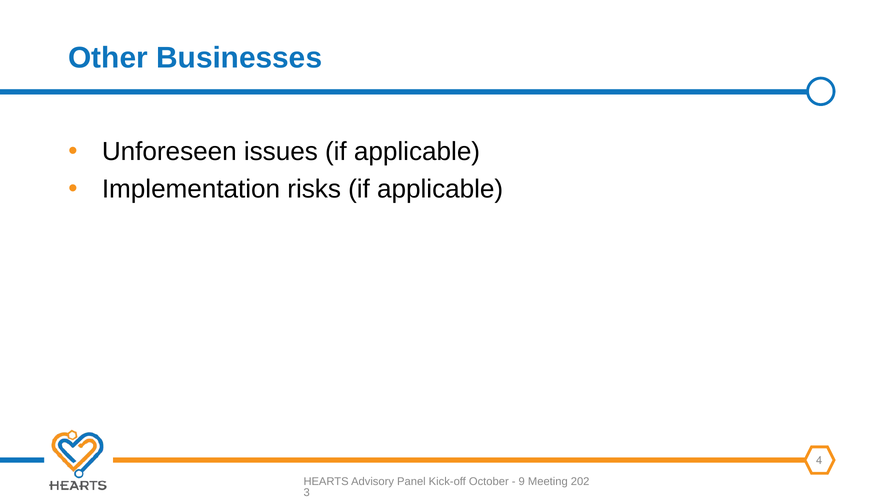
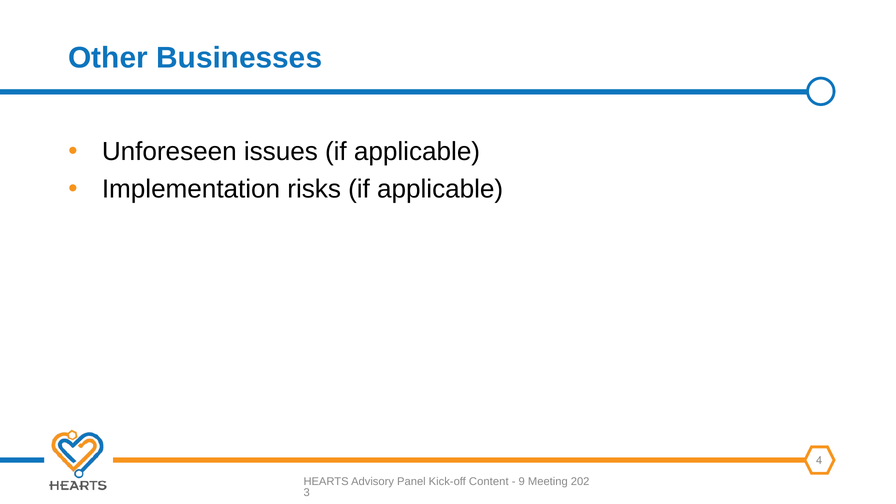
October: October -> Content (489, 481)
